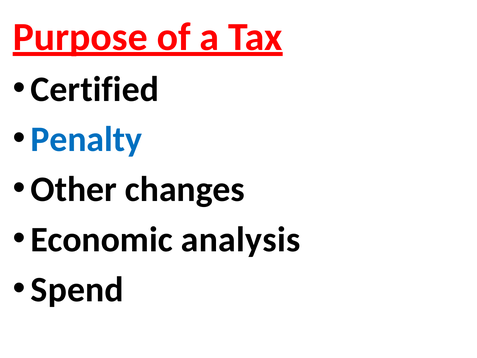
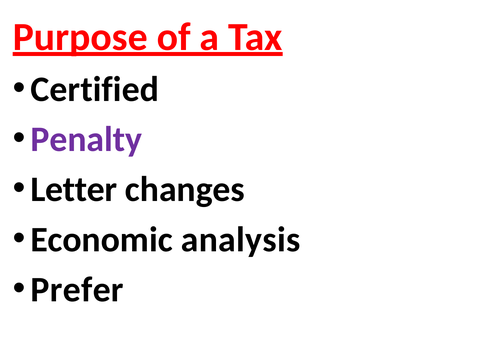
Penalty colour: blue -> purple (86, 139)
Other: Other -> Letter (74, 189)
Spend: Spend -> Prefer (77, 289)
